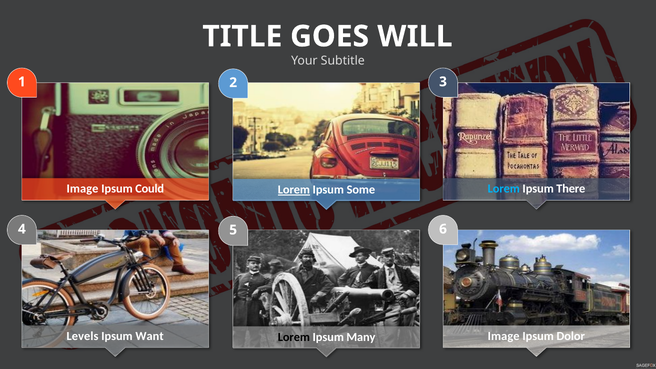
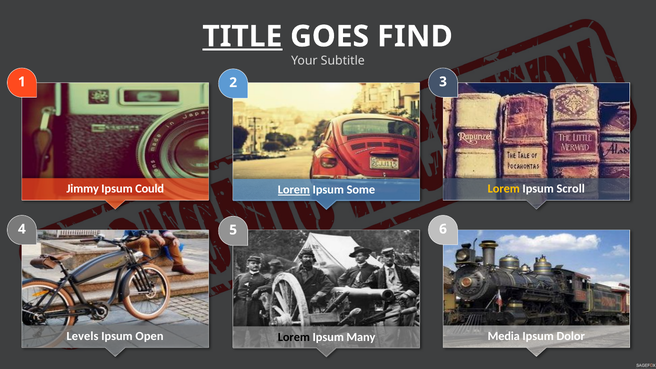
TITLE underline: none -> present (242, 36)
WILL: WILL -> FIND (415, 36)
Image: Image -> Jimmy (83, 189)
Lorem colour: light blue -> yellow (504, 189)
There: There -> Scroll (571, 189)
Want: Want -> Open (149, 336)
Image: Image -> Media (504, 336)
